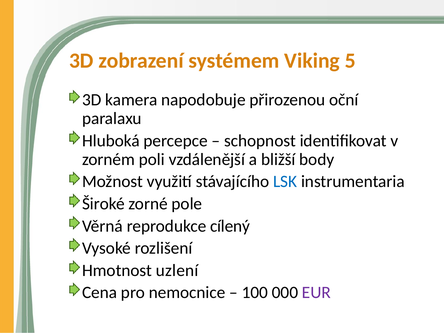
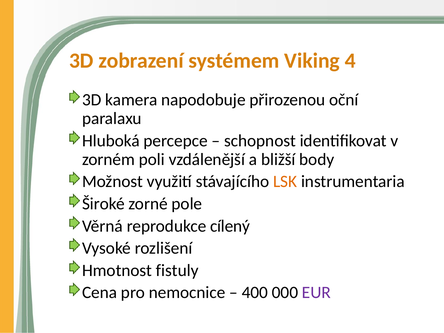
5: 5 -> 4 (350, 61)
LSK colour: blue -> orange (285, 182)
uzlení: uzlení -> fistuly (177, 270)
100: 100 -> 400 (255, 293)
